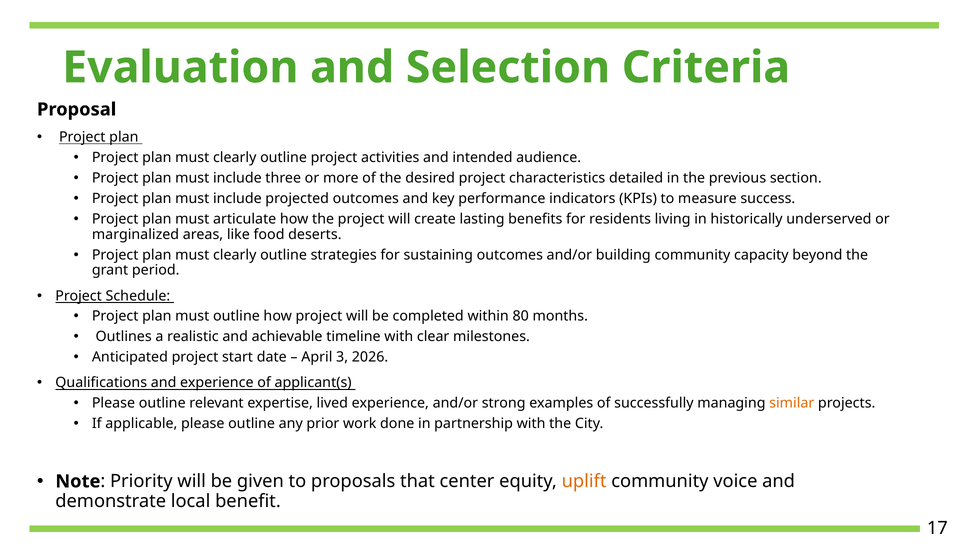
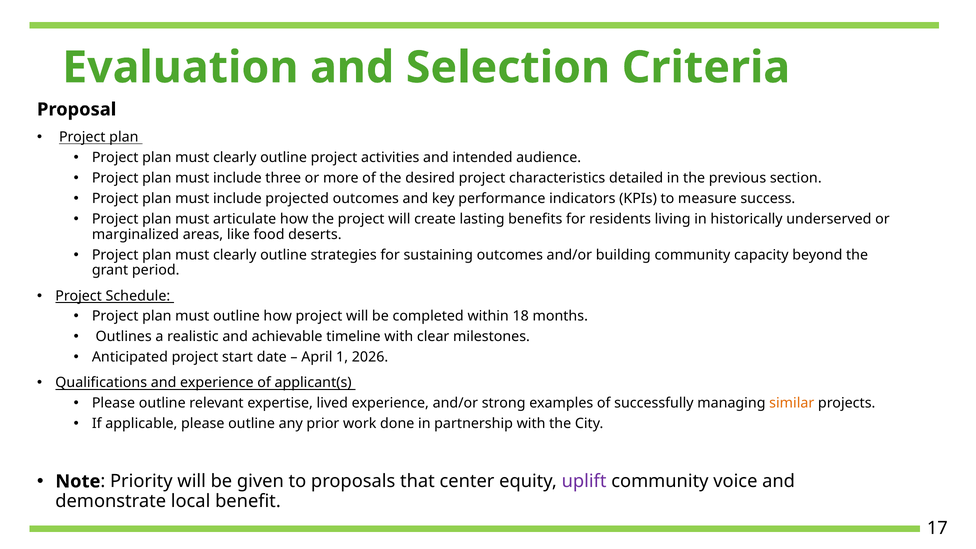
80: 80 -> 18 (521, 316)
3: 3 -> 1 (342, 357)
uplift colour: orange -> purple (584, 481)
